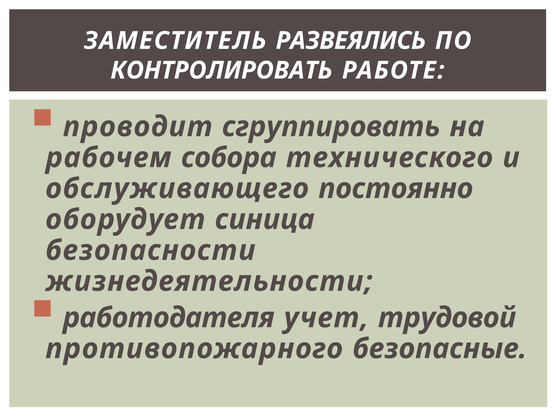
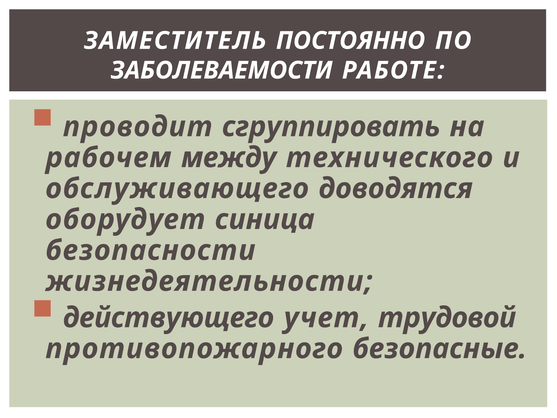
РАЗВЕЯЛИСЬ: РАЗВЕЯЛИСЬ -> ПОСТОЯННО (351, 41)
КОНТРОЛИРОВАТЬ: КОНТРОЛИРОВАТЬ -> ЗАБОЛЕВАЕМОСТИ (221, 70)
собора: собора -> между (229, 158)
постоянно: постоянно -> доводятся (396, 188)
работодателя: работодателя -> действующего (169, 318)
